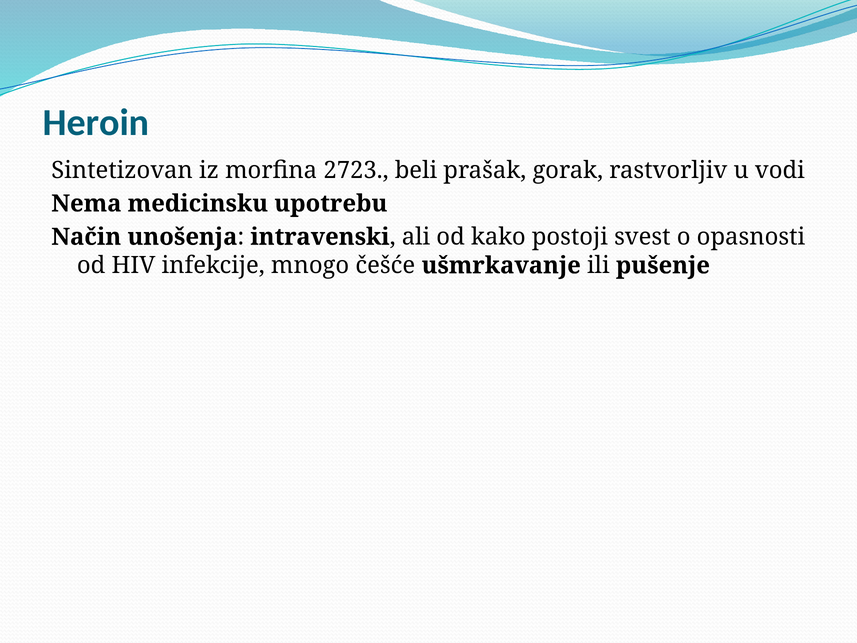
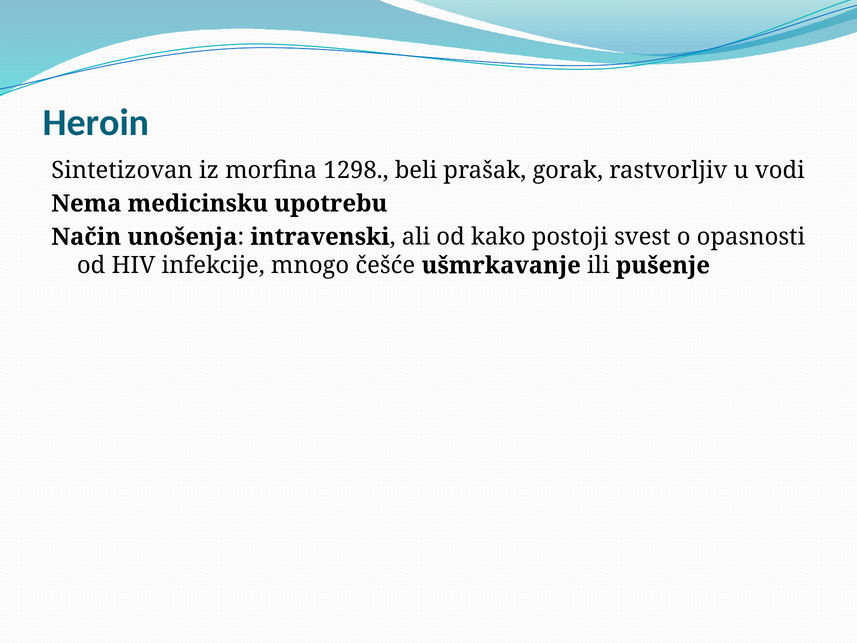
2723: 2723 -> 1298 (356, 170)
